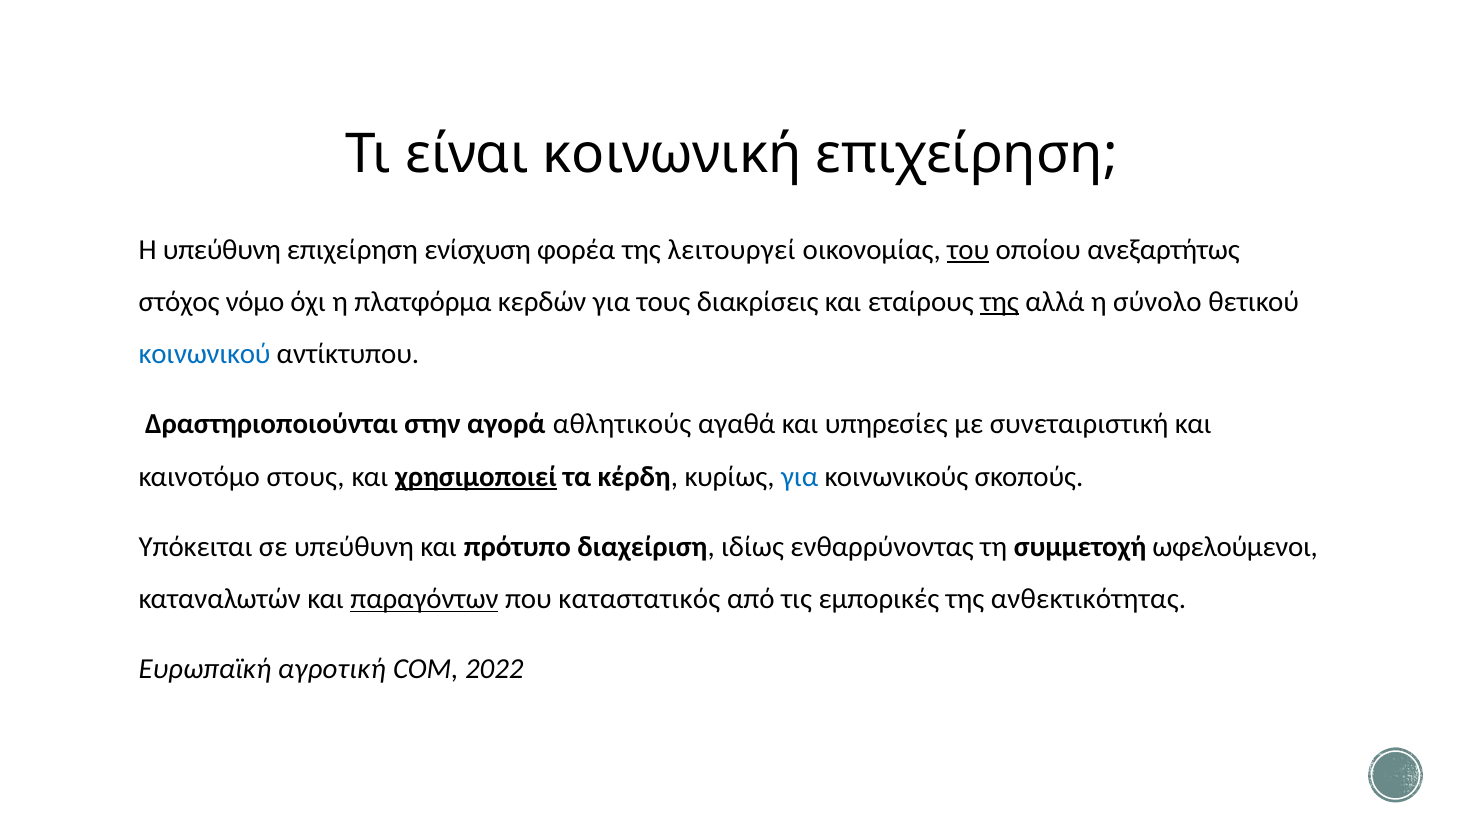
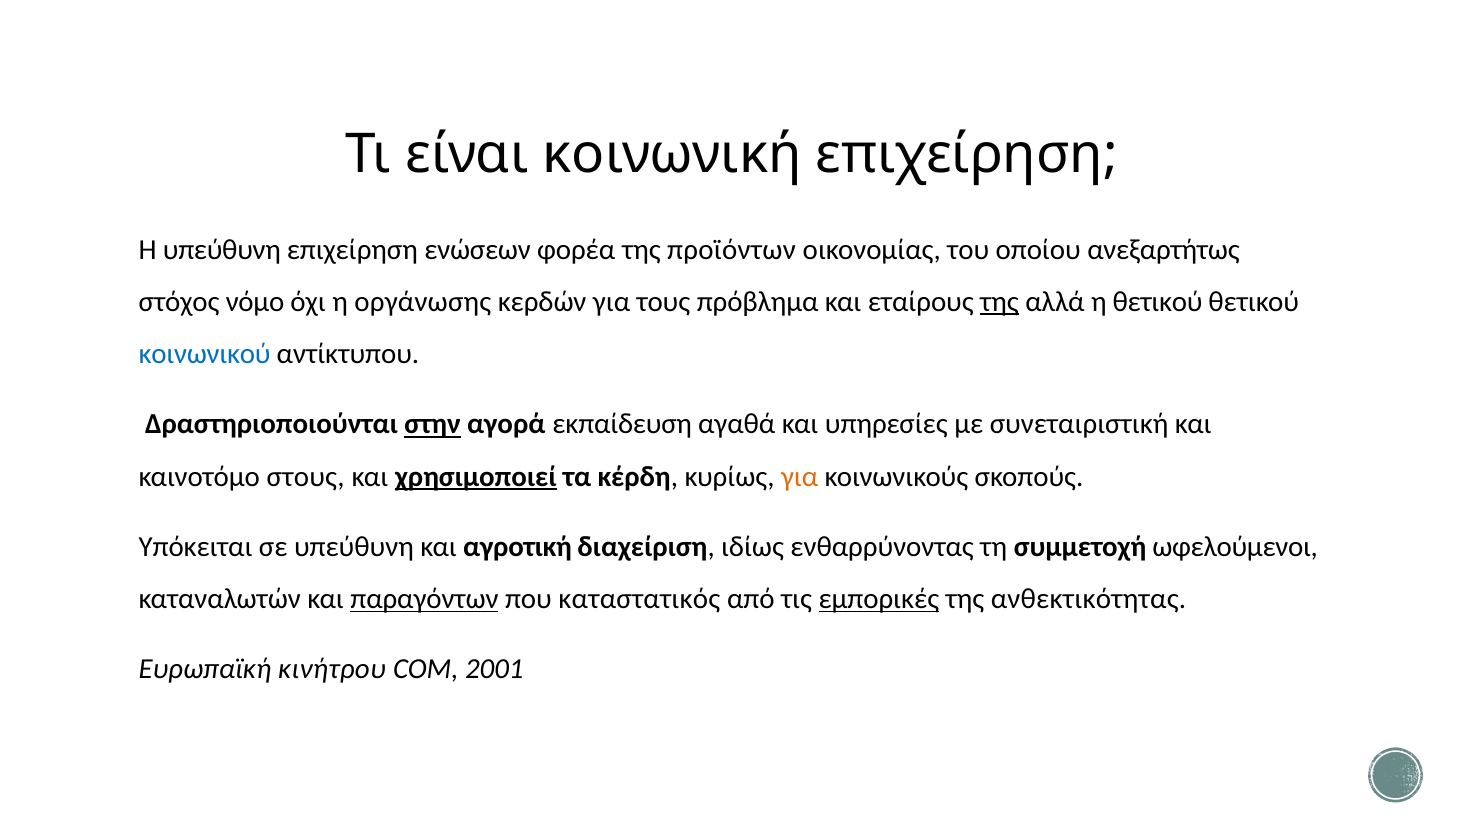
ενίσχυση: ενίσχυση -> ενώσεων (478, 250)
λειτουργεί: λειτουργεί -> προϊόντων (732, 250)
του underline: present -> none (968, 250)
πλατφόρμα: πλατφόρμα -> οργάνωσης (423, 302)
διακρίσεις: διακρίσεις -> πρόβλημα (758, 302)
η σύνολο: σύνολο -> θετικού (1158, 302)
στην underline: none -> present (433, 424)
αθλητικούς: αθλητικούς -> εκπαίδευση (622, 424)
για colour: blue -> orange (800, 476)
πρότυπο: πρότυπο -> αγροτική (518, 547)
εμπορικές underline: none -> present (879, 599)
αγροτική: αγροτική -> κινήτρου (332, 669)
2022: 2022 -> 2001 (494, 669)
